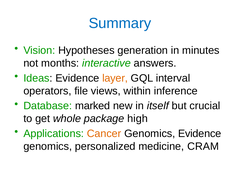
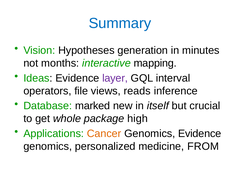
answers: answers -> mapping (155, 63)
layer colour: orange -> purple (115, 78)
within: within -> reads (137, 91)
CRAM: CRAM -> FROM (203, 146)
